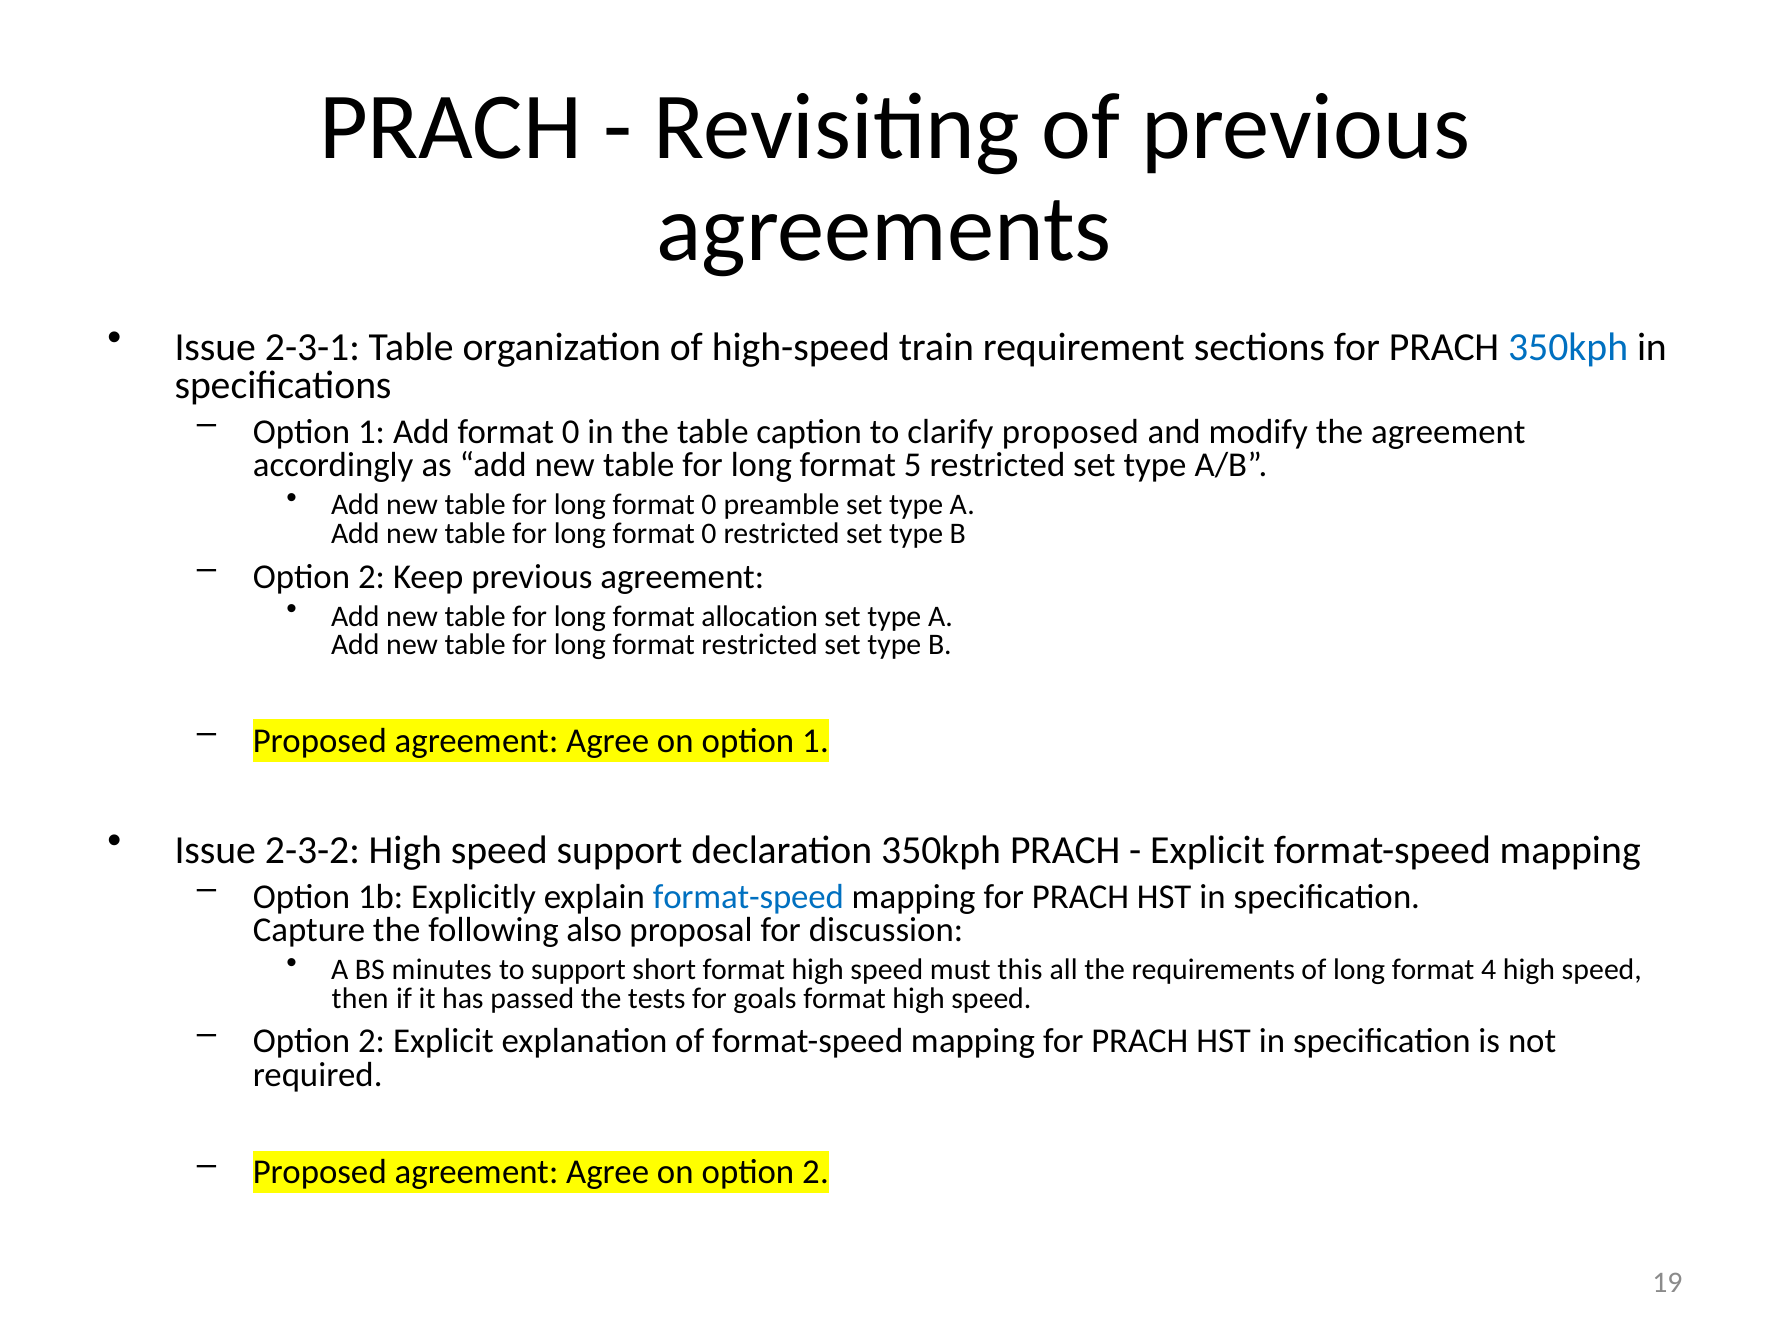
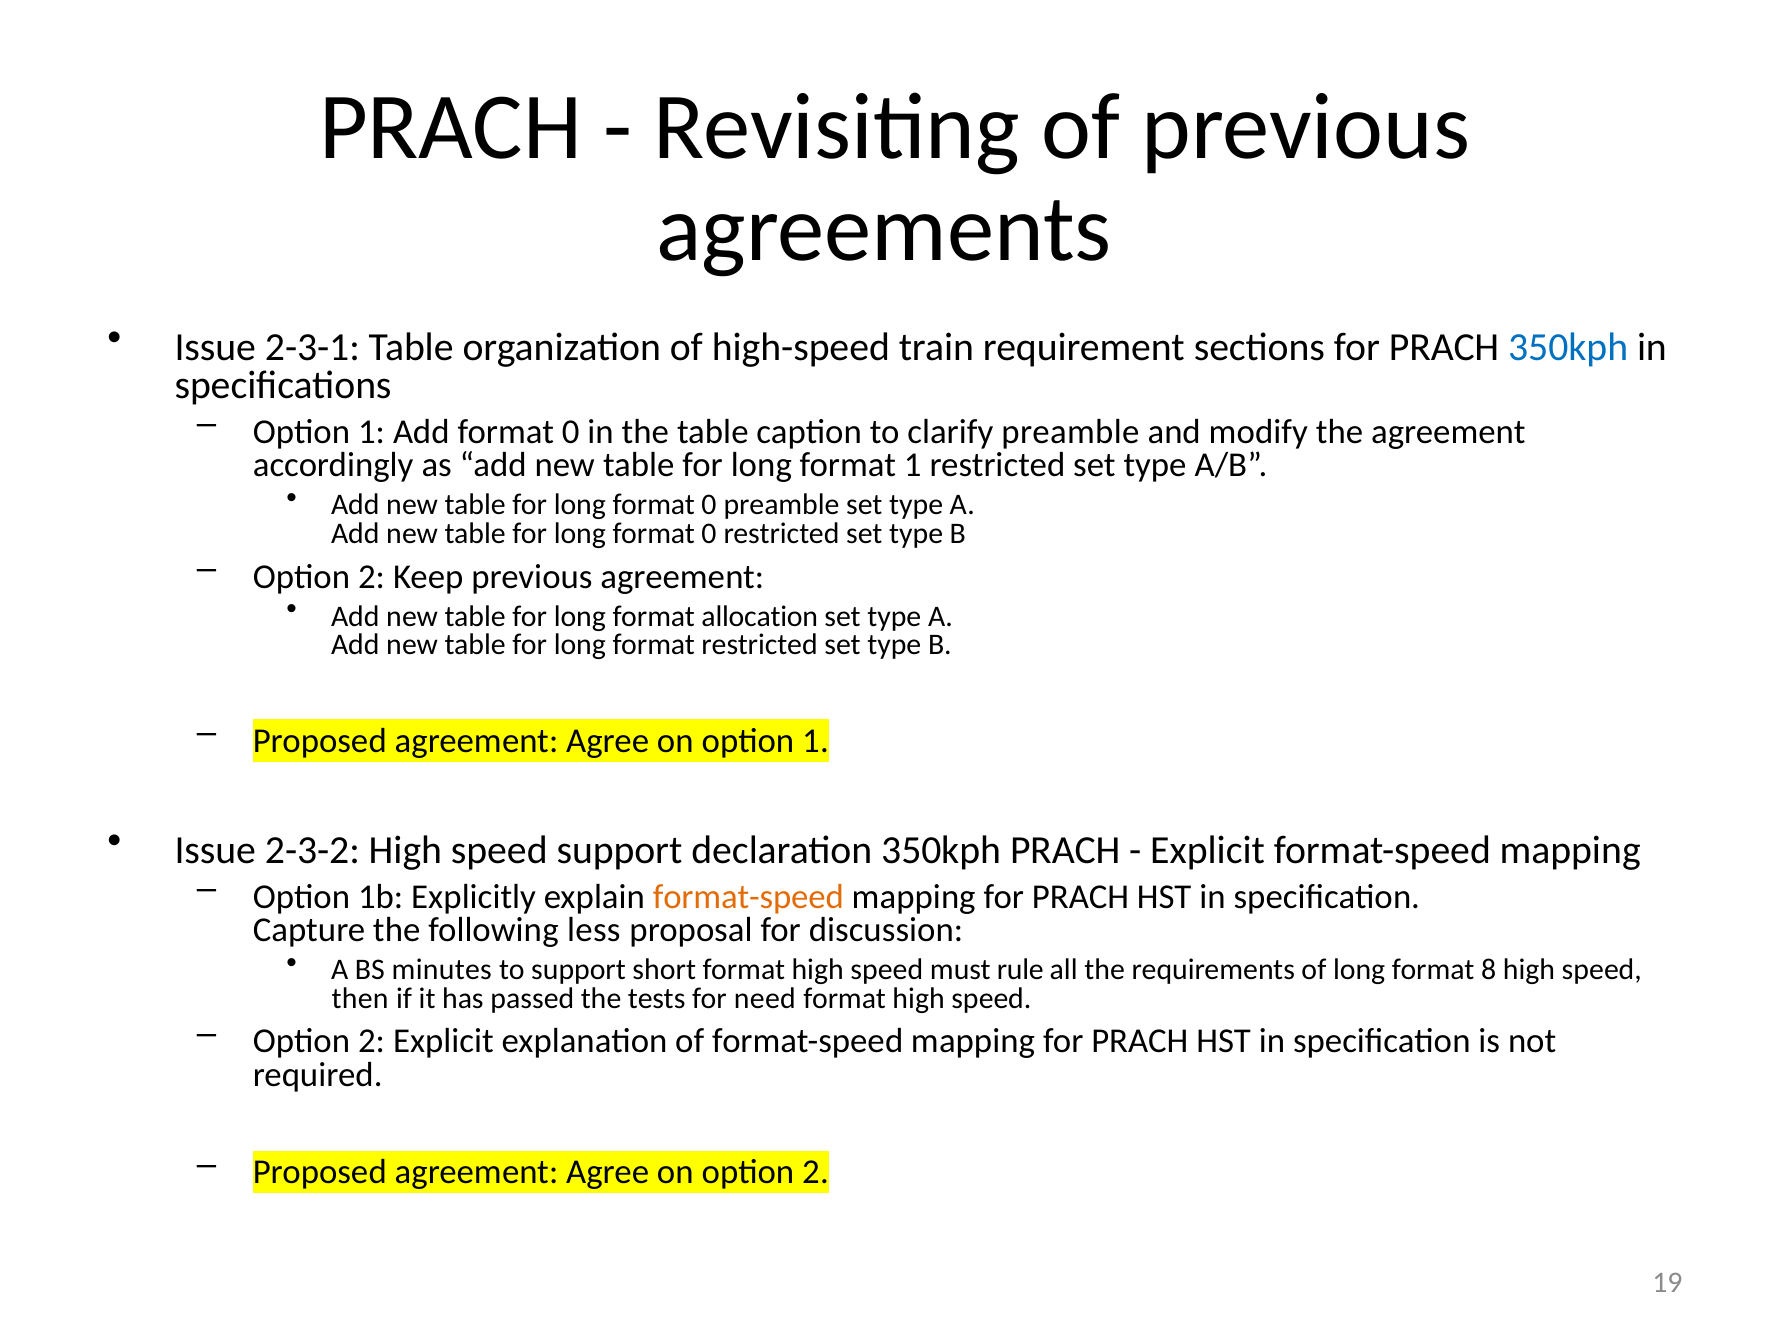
clarify proposed: proposed -> preamble (1070, 432)
format 5: 5 -> 1 (913, 465)
format-speed colour: blue -> orange (748, 896)
also: also -> less (594, 930)
this: this -> rule (1020, 970)
4: 4 -> 8 (1489, 970)
goals: goals -> need (765, 998)
